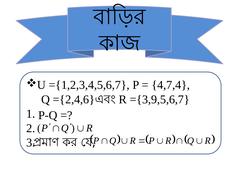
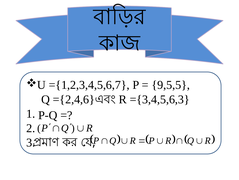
4,7,4: 4,7,4 -> 9,5,5 (171, 85)
={3,9,5,6,7: ={3,9,5,6,7 -> ={3,4,5,6,3 (160, 99)
